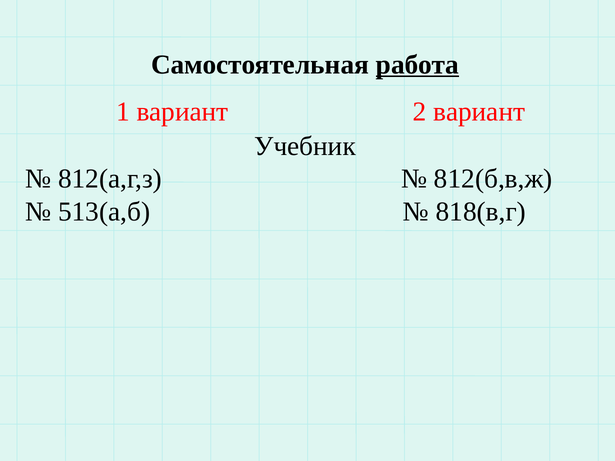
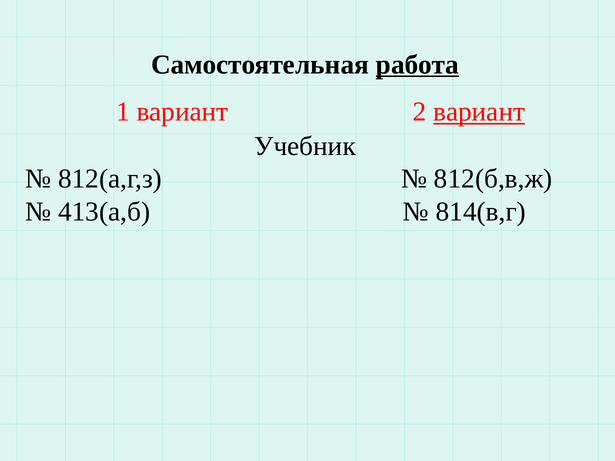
вариант underline: none -> present (479, 112)
513(а,б: 513(а,б -> 413(а,б (104, 212)
818(в,г: 818(в,г -> 814(в,г (481, 212)
